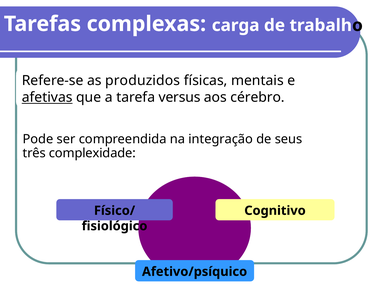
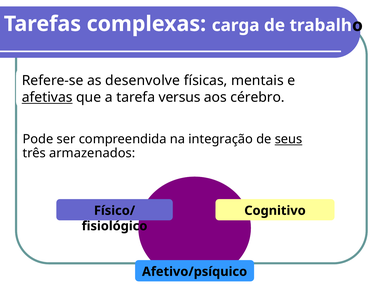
produzidos: produzidos -> desenvolve (143, 81)
seus underline: none -> present (289, 139)
complexidade: complexidade -> armazenados (92, 153)
